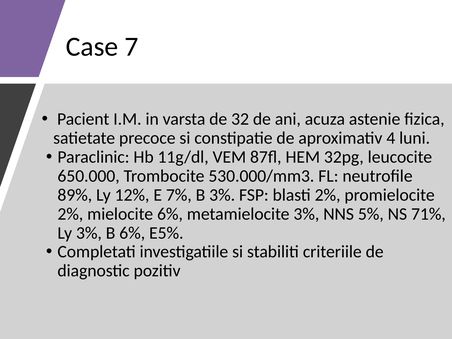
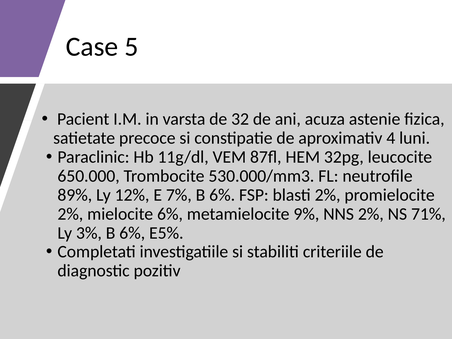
7: 7 -> 5 (132, 47)
7% B 3%: 3% -> 6% (222, 195)
metamielocite 3%: 3% -> 9% (306, 214)
NNS 5%: 5% -> 2% (371, 214)
